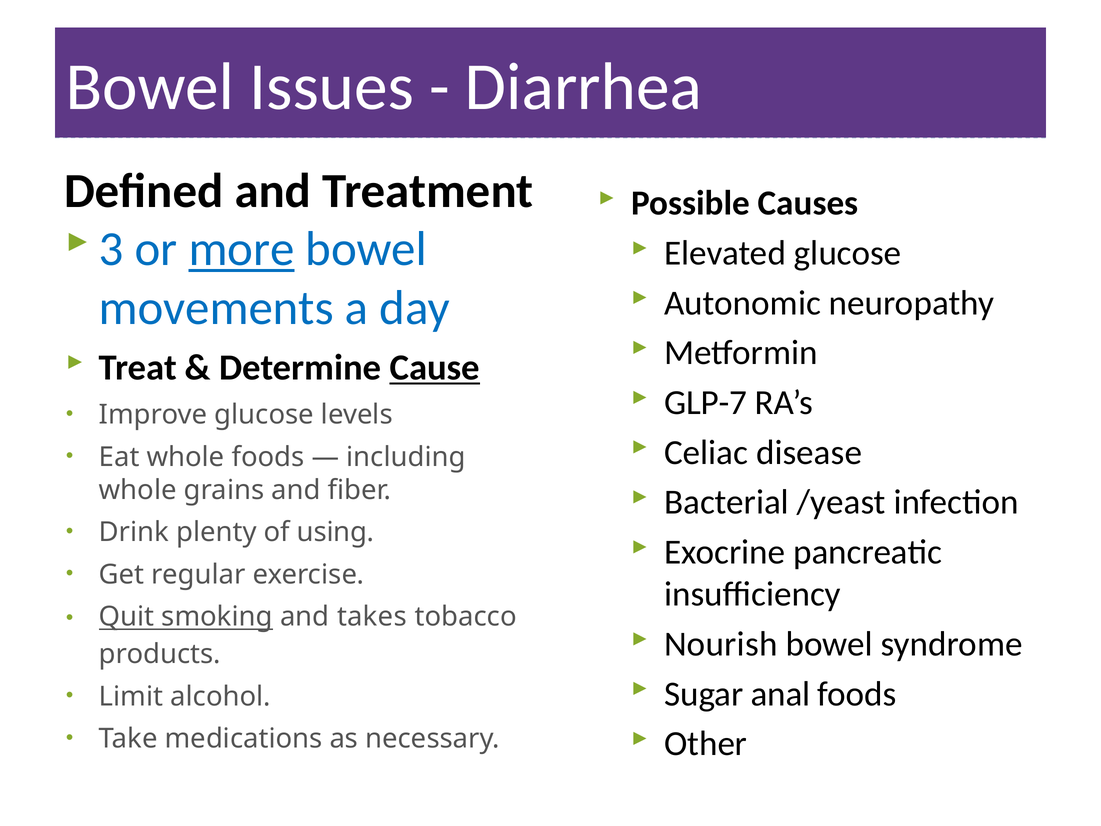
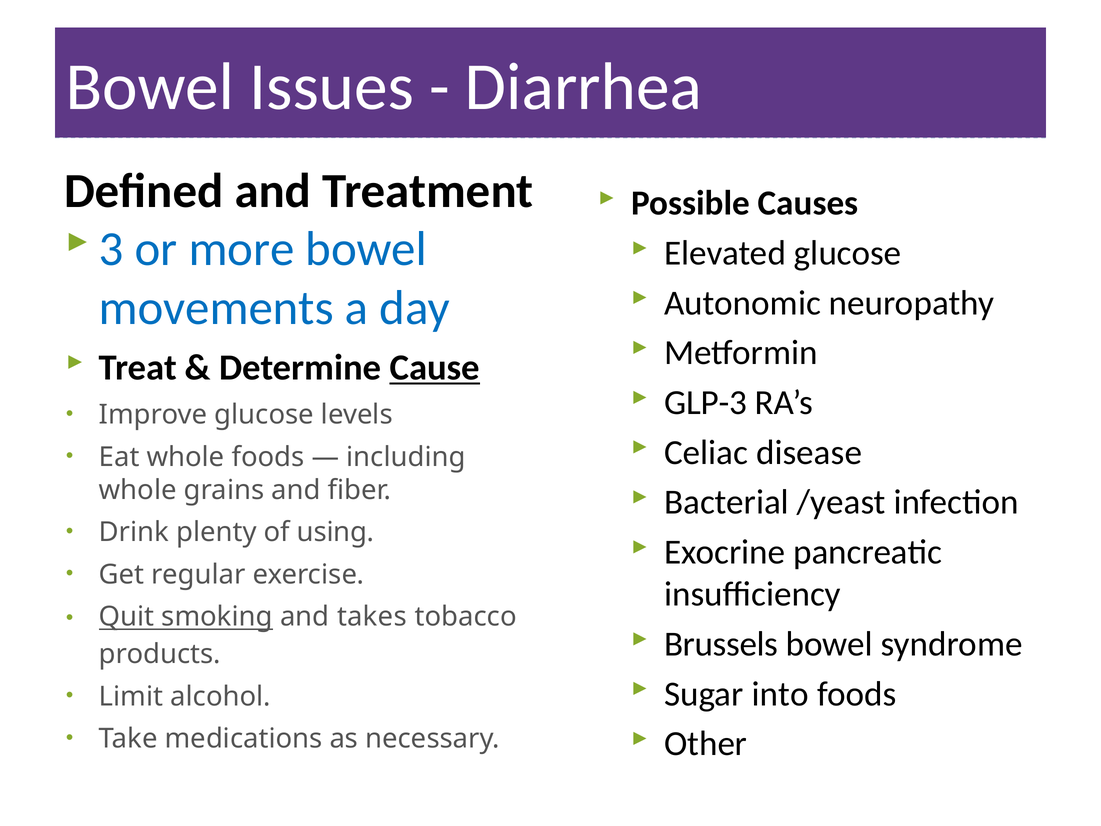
more underline: present -> none (241, 249)
GLP-7: GLP-7 -> GLP-3 (706, 403)
Nourish: Nourish -> Brussels (721, 644)
anal: anal -> into (780, 694)
